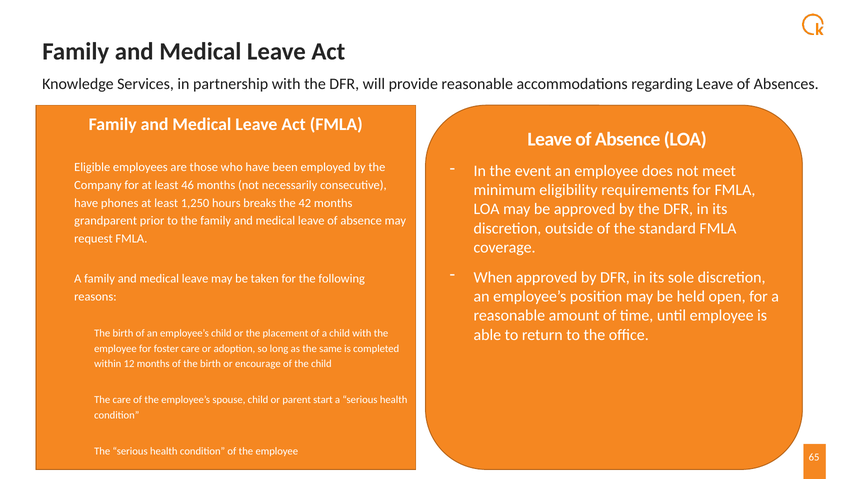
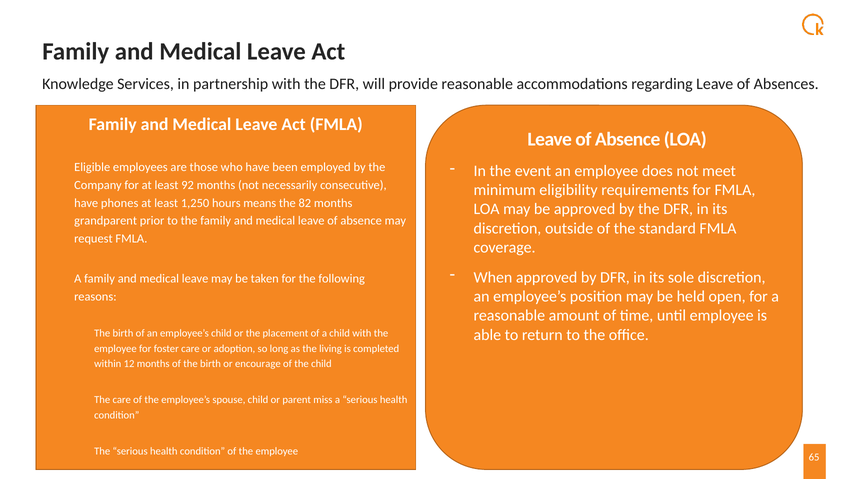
46: 46 -> 92 (188, 185)
breaks: breaks -> means (260, 203)
42: 42 -> 82 (305, 203)
same: same -> living (331, 348)
start: start -> miss (323, 400)
